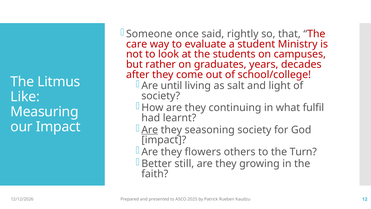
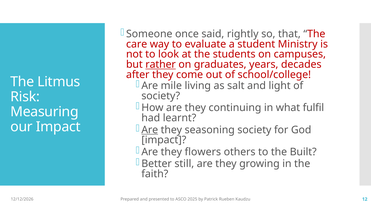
rather underline: none -> present (161, 64)
until: until -> mile (171, 86)
Like: Like -> Risk (25, 97)
Turn: Turn -> Built (303, 152)
